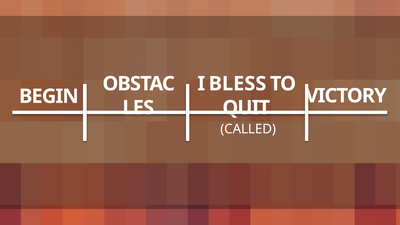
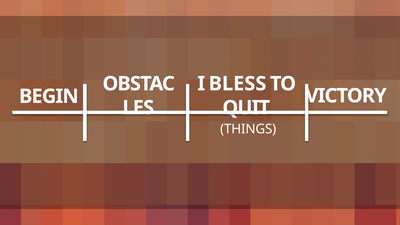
CALLED: CALLED -> THINGS (248, 129)
